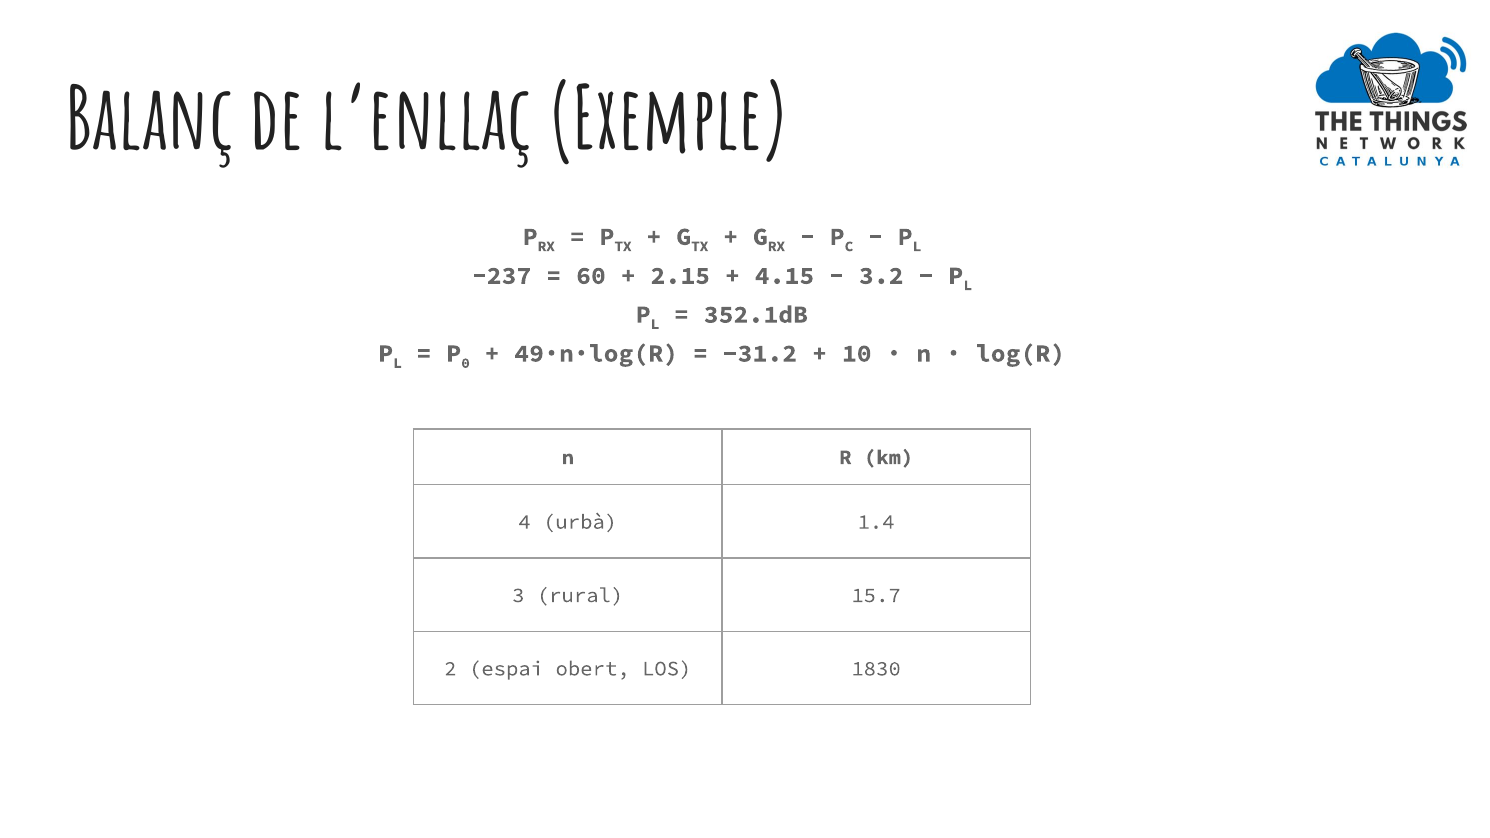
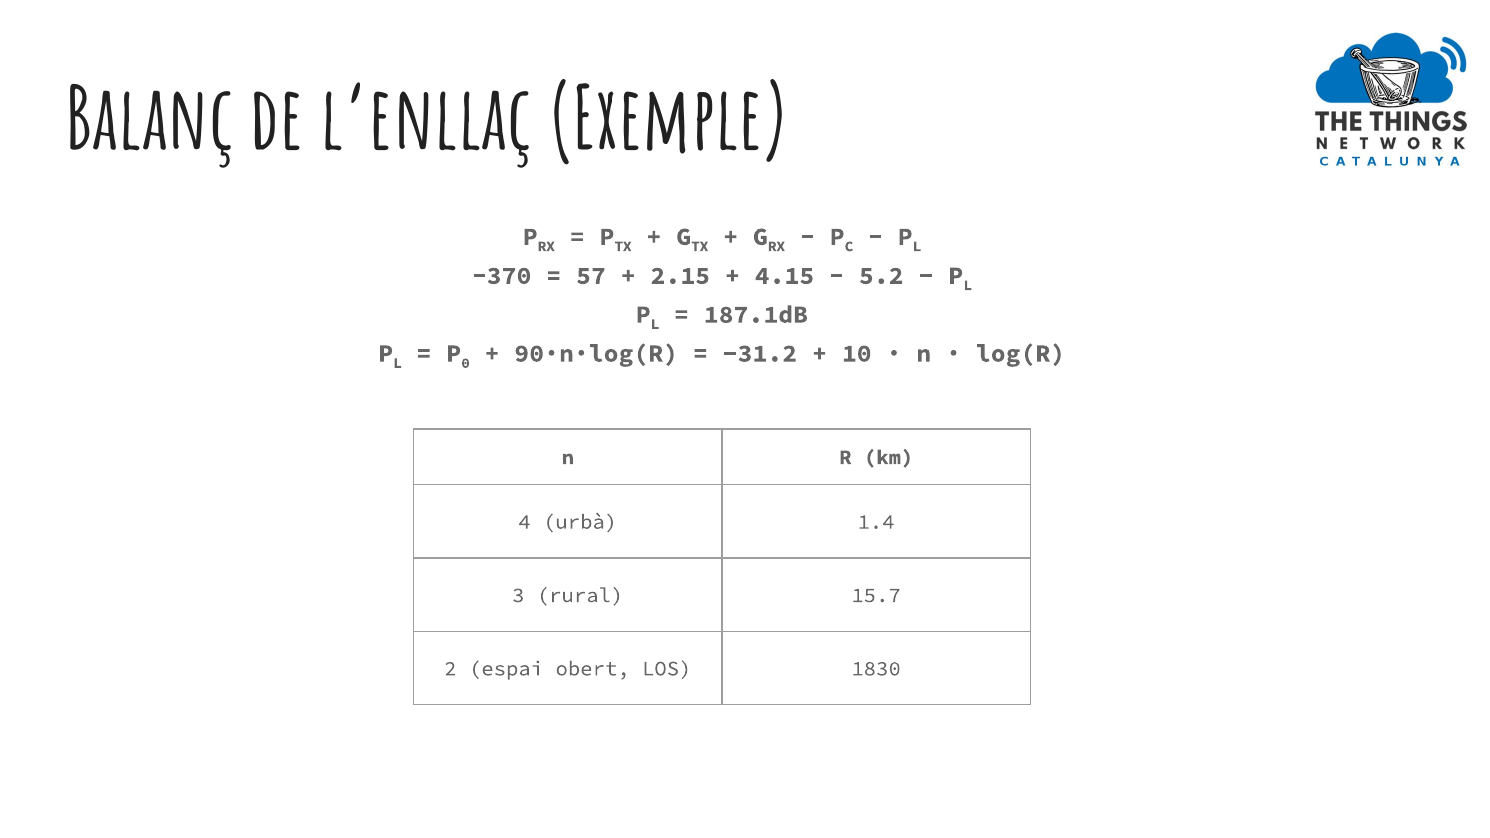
-237: -237 -> -370 (502, 276)
60: 60 -> 57 (591, 276)
3.2: 3.2 -> 5.2 (881, 276)
352.1dB: 352.1dB -> 187.1dB (756, 315)
49·n·log(R: 49·n·log(R -> 90·n·log(R (596, 353)
